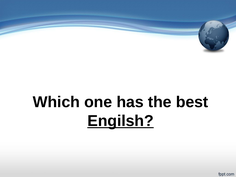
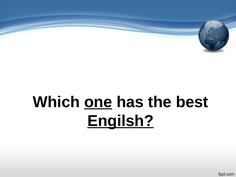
one underline: none -> present (98, 102)
